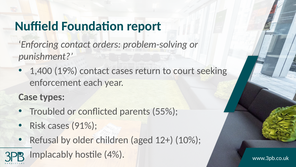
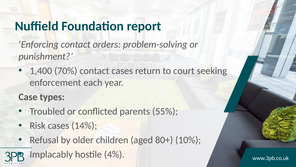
19%: 19% -> 70% (66, 71)
91%: 91% -> 14% (84, 125)
12+: 12+ -> 80+ (164, 140)
